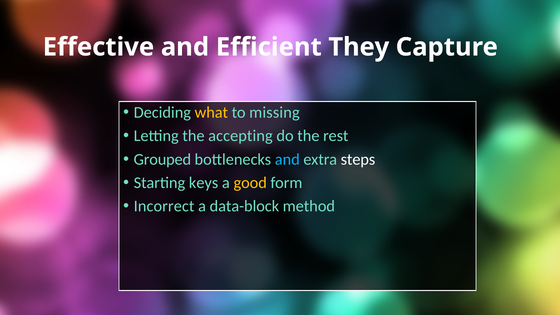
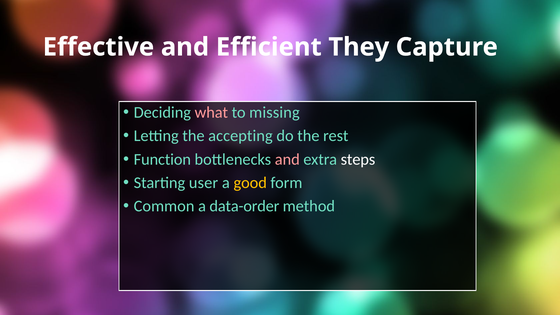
what colour: yellow -> pink (211, 112)
Grouped: Grouped -> Function (162, 159)
and colour: light blue -> pink (287, 159)
keys: keys -> user (204, 183)
Incorrect: Incorrect -> Common (164, 206)
data-block: data-block -> data-order (244, 206)
